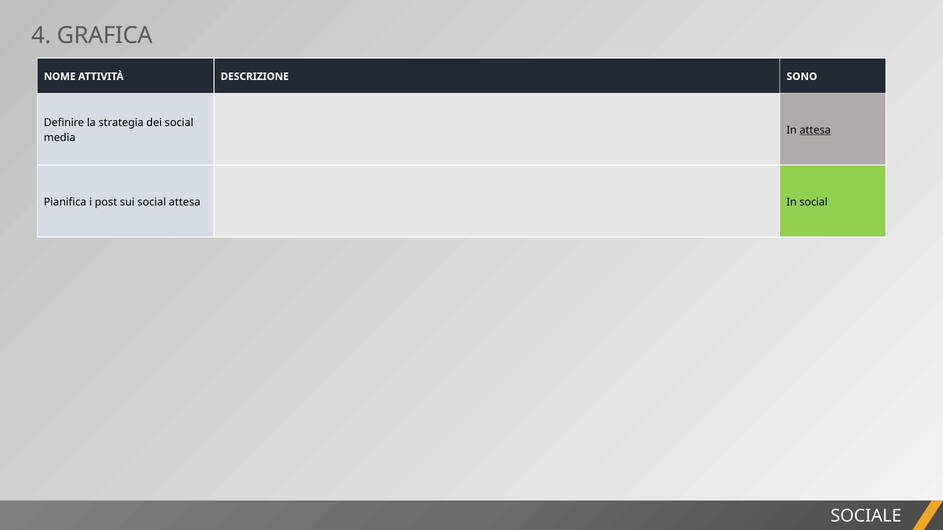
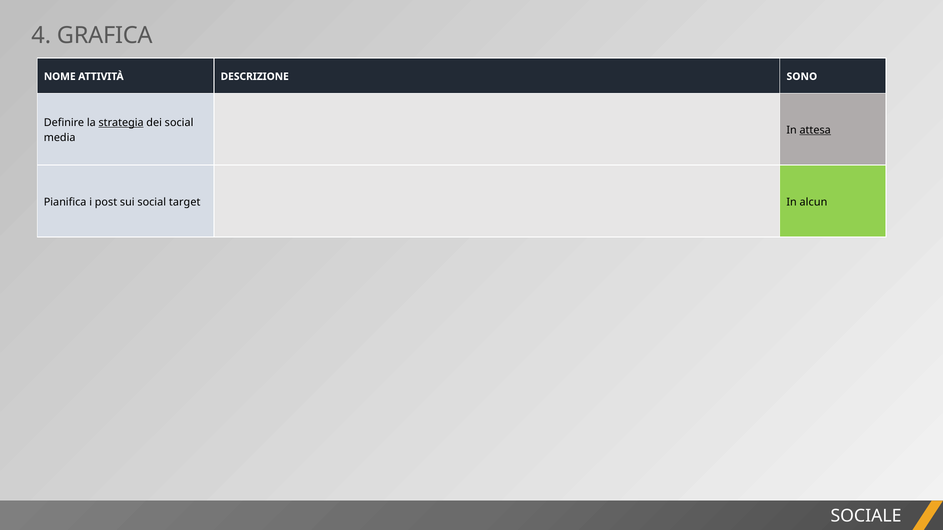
strategia underline: none -> present (121, 123)
social attesa: attesa -> target (185, 202)
In social: social -> alcun (813, 202)
